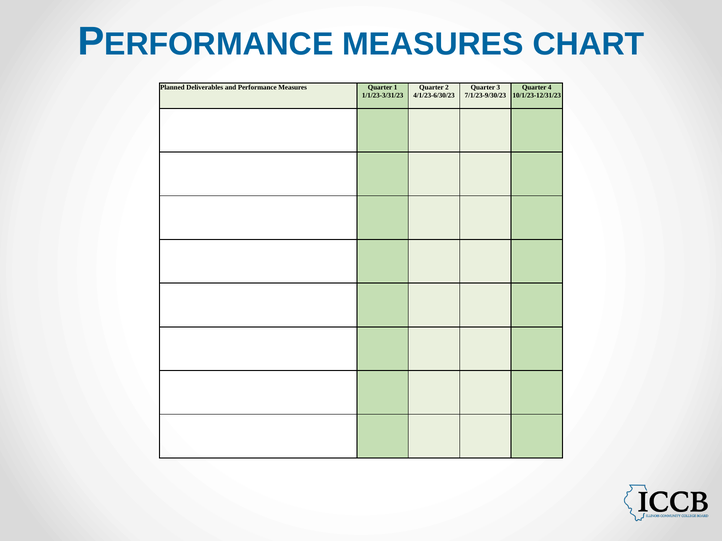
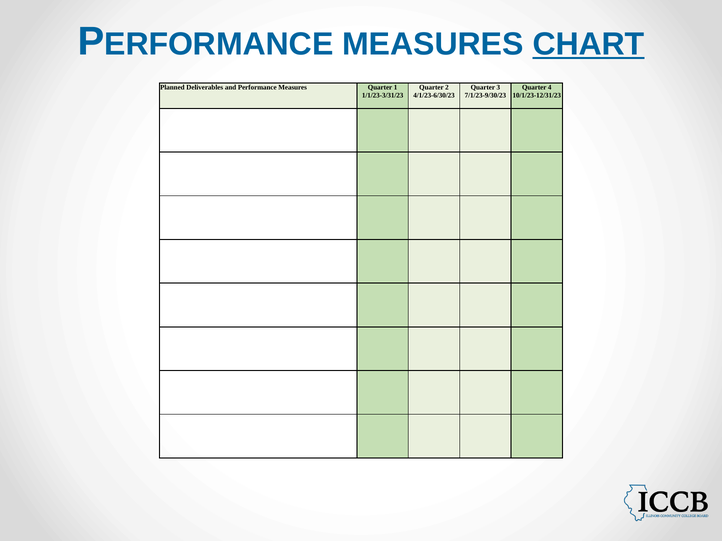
CHART underline: none -> present (589, 44)
